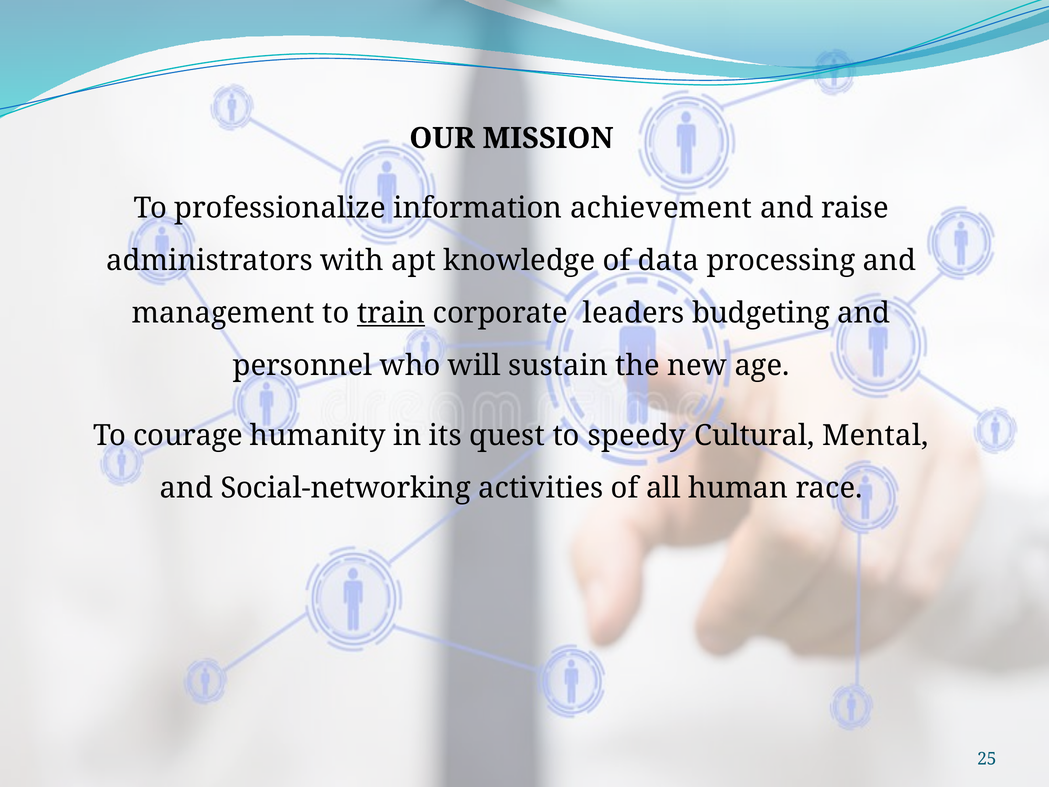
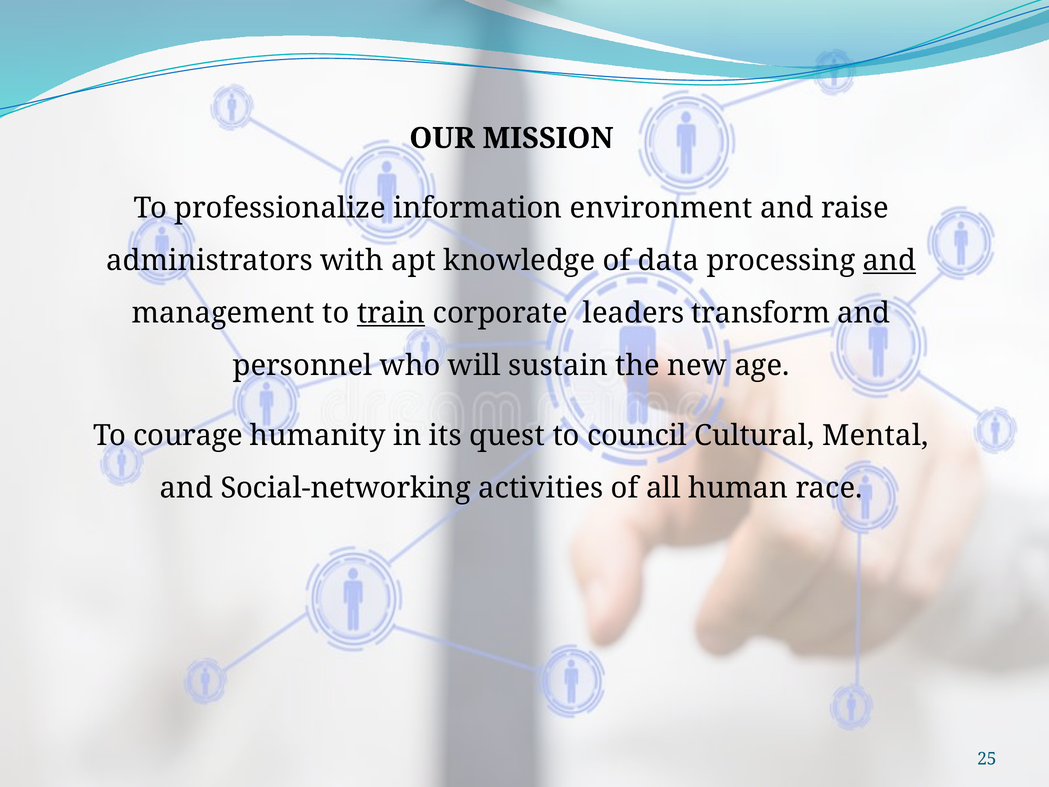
achievement: achievement -> environment (661, 208)
and underline: none -> present (889, 261)
budgeting: budgeting -> transform (761, 313)
speedy: speedy -> council (637, 435)
